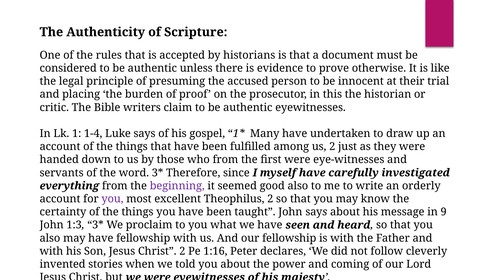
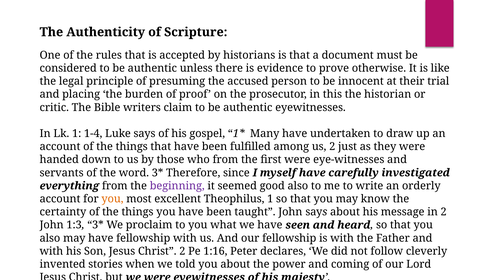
you colour: purple -> orange (112, 199)
Theophilus 2: 2 -> 1 (270, 199)
in 9: 9 -> 2 (444, 212)
